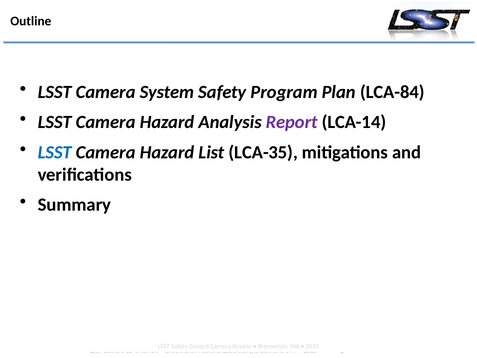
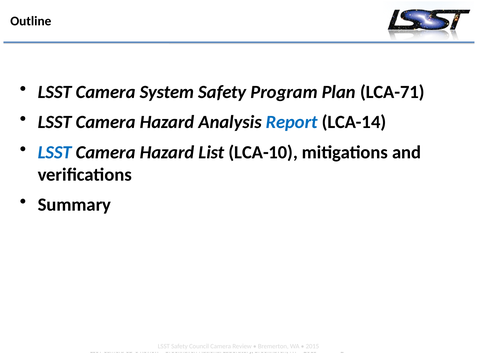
LCA-84: LCA-84 -> LCA-71 (392, 92)
Report colour: purple -> blue (292, 122)
LCA-35: LCA-35 -> LCA-10 (263, 152)
